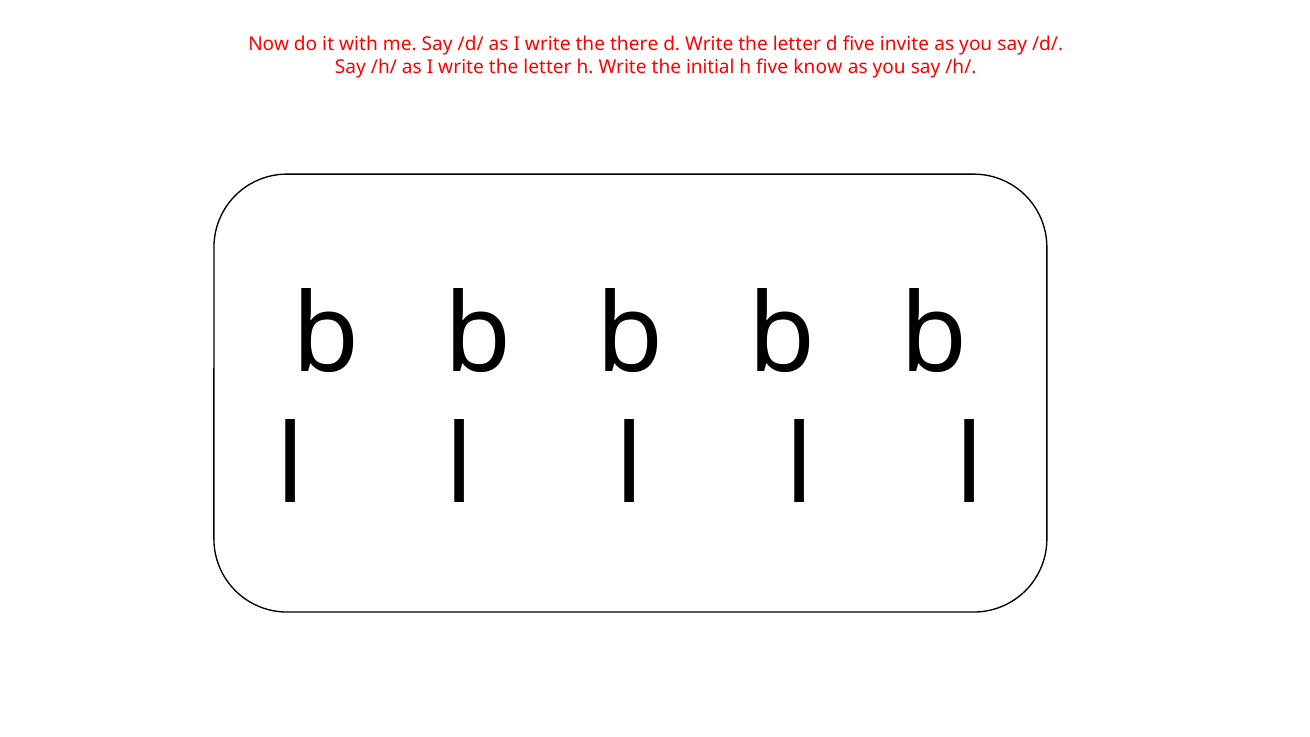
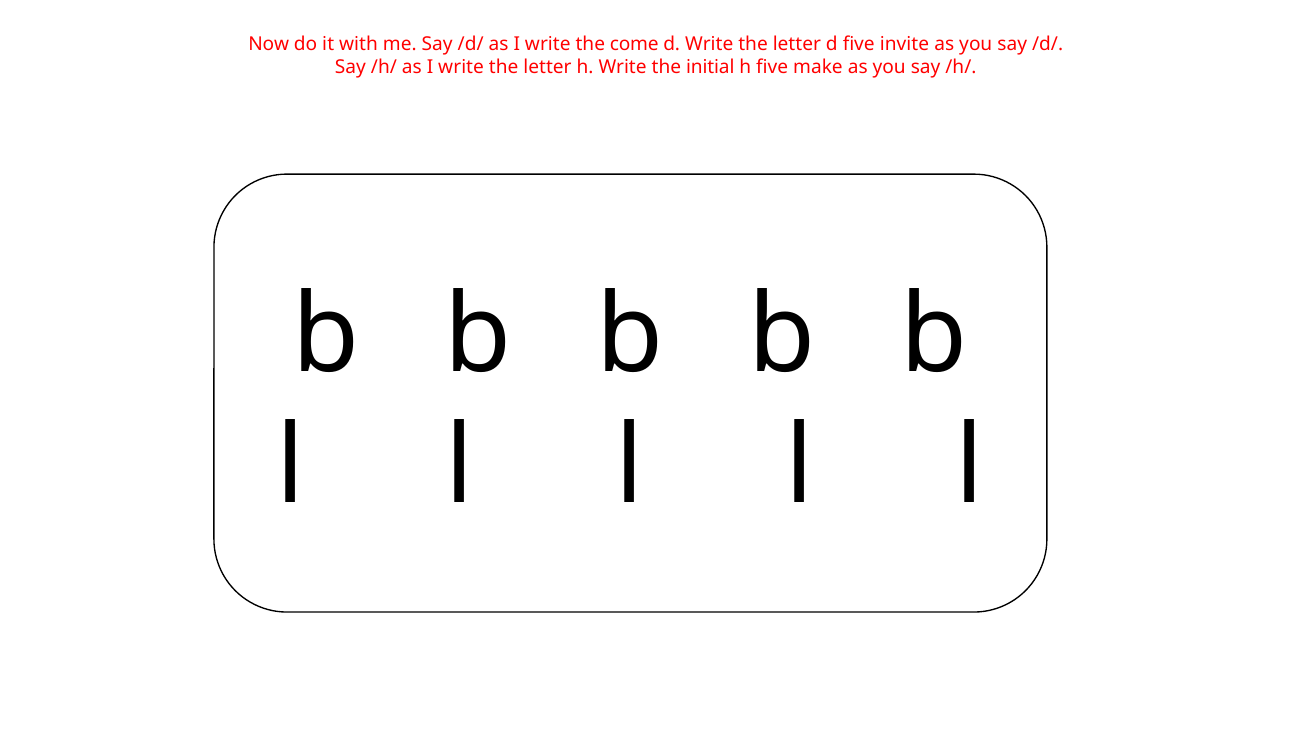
there: there -> come (634, 44)
know: know -> make (818, 67)
